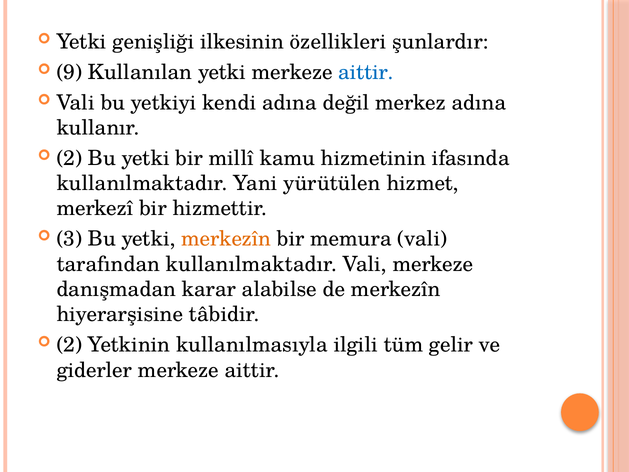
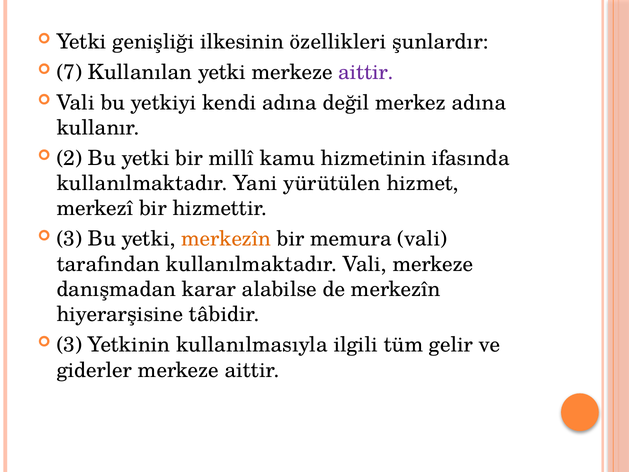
9: 9 -> 7 (69, 72)
aittir colour: blue -> purple (366, 72)
2: 2 -> 3 (69, 345)
